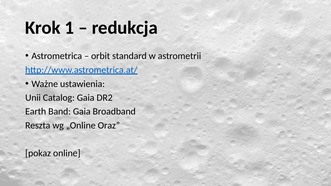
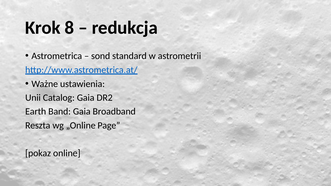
1: 1 -> 8 (69, 28)
orbit: orbit -> sond (101, 56)
Oraz: Oraz -> Page (109, 126)
